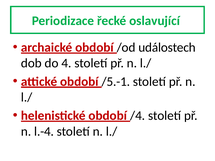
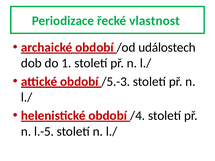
oslavující: oslavující -> vlastnost (155, 21)
4: 4 -> 1 (66, 63)
/5.-1: /5.-1 -> /5.-3 (116, 82)
l.-4: l.-4 -> l.-5 (44, 132)
